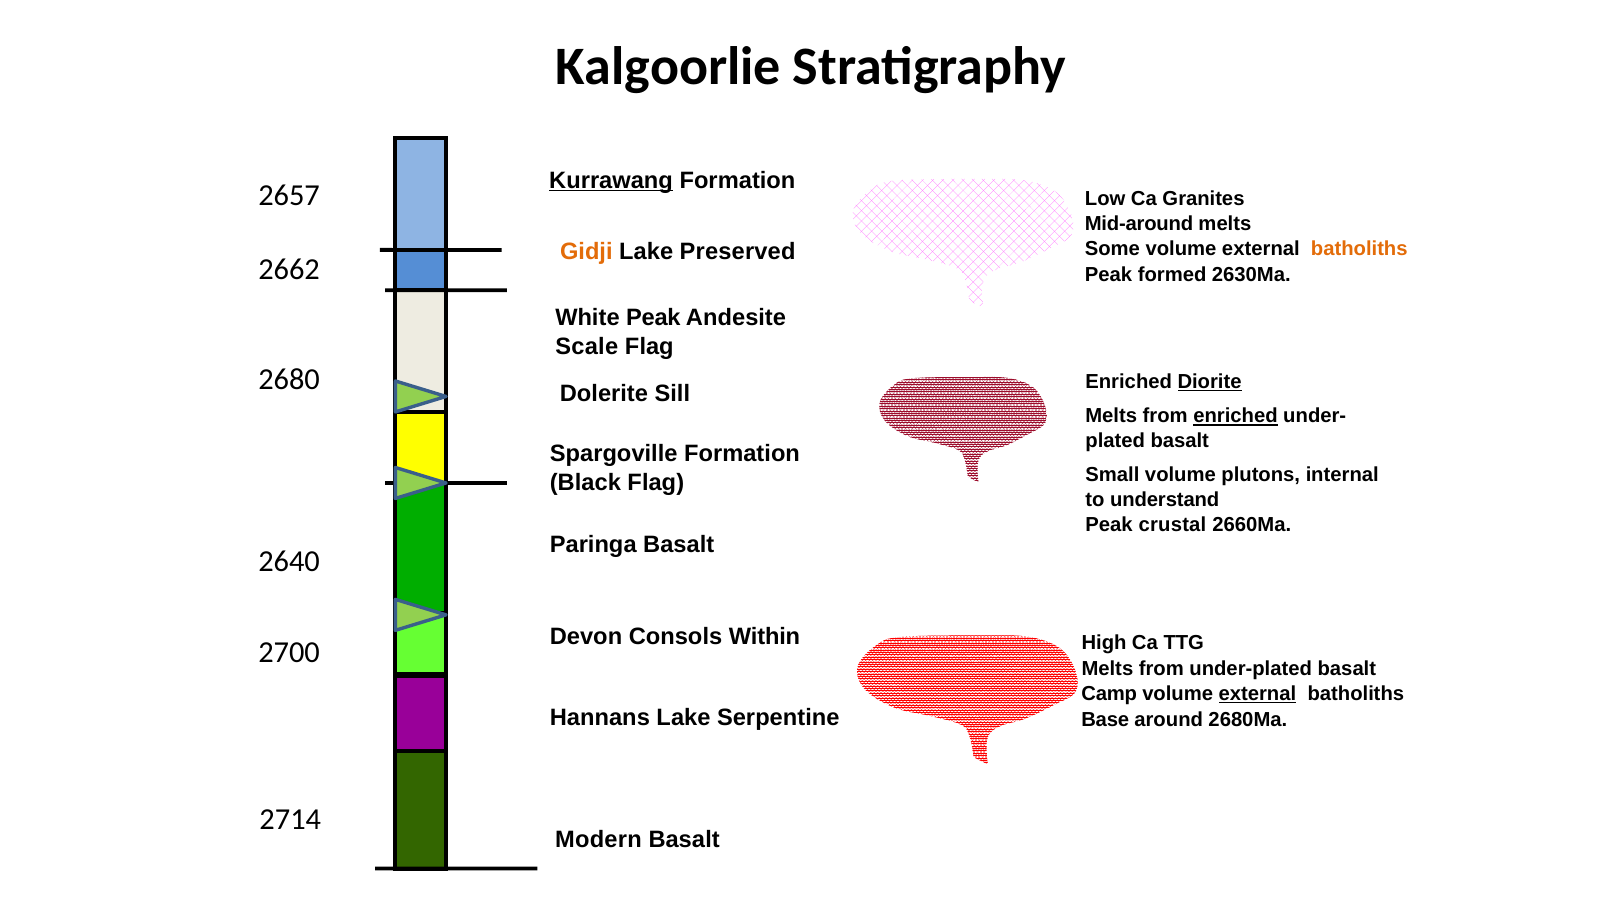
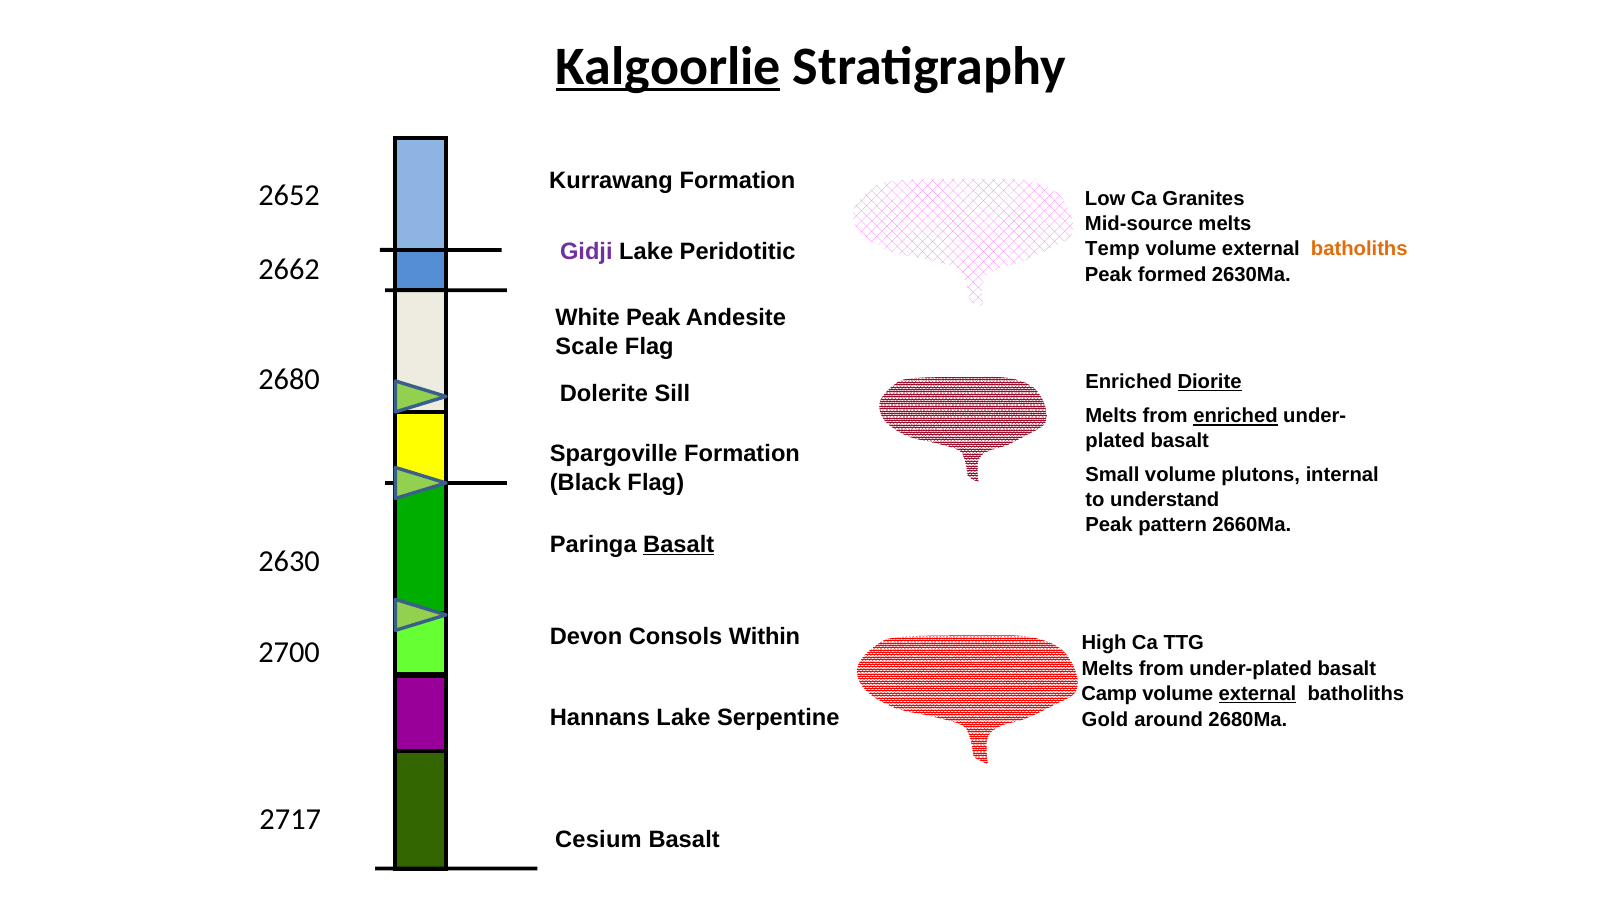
Kalgoorlie underline: none -> present (668, 66)
Kurrawang underline: present -> none (611, 180)
2657: 2657 -> 2652 (289, 196)
Mid-around: Mid-around -> Mid-source (1139, 224)
Some: Some -> Temp (1112, 249)
Gidji colour: orange -> purple (586, 251)
Preserved: Preserved -> Peridotitic (738, 251)
crustal: crustal -> pattern (1173, 525)
Basalt underline: none -> present (679, 544)
2640: 2640 -> 2630 (289, 561)
Base: Base -> Gold (1105, 719)
2714: 2714 -> 2717 (290, 819)
Modern: Modern -> Cesium (598, 839)
